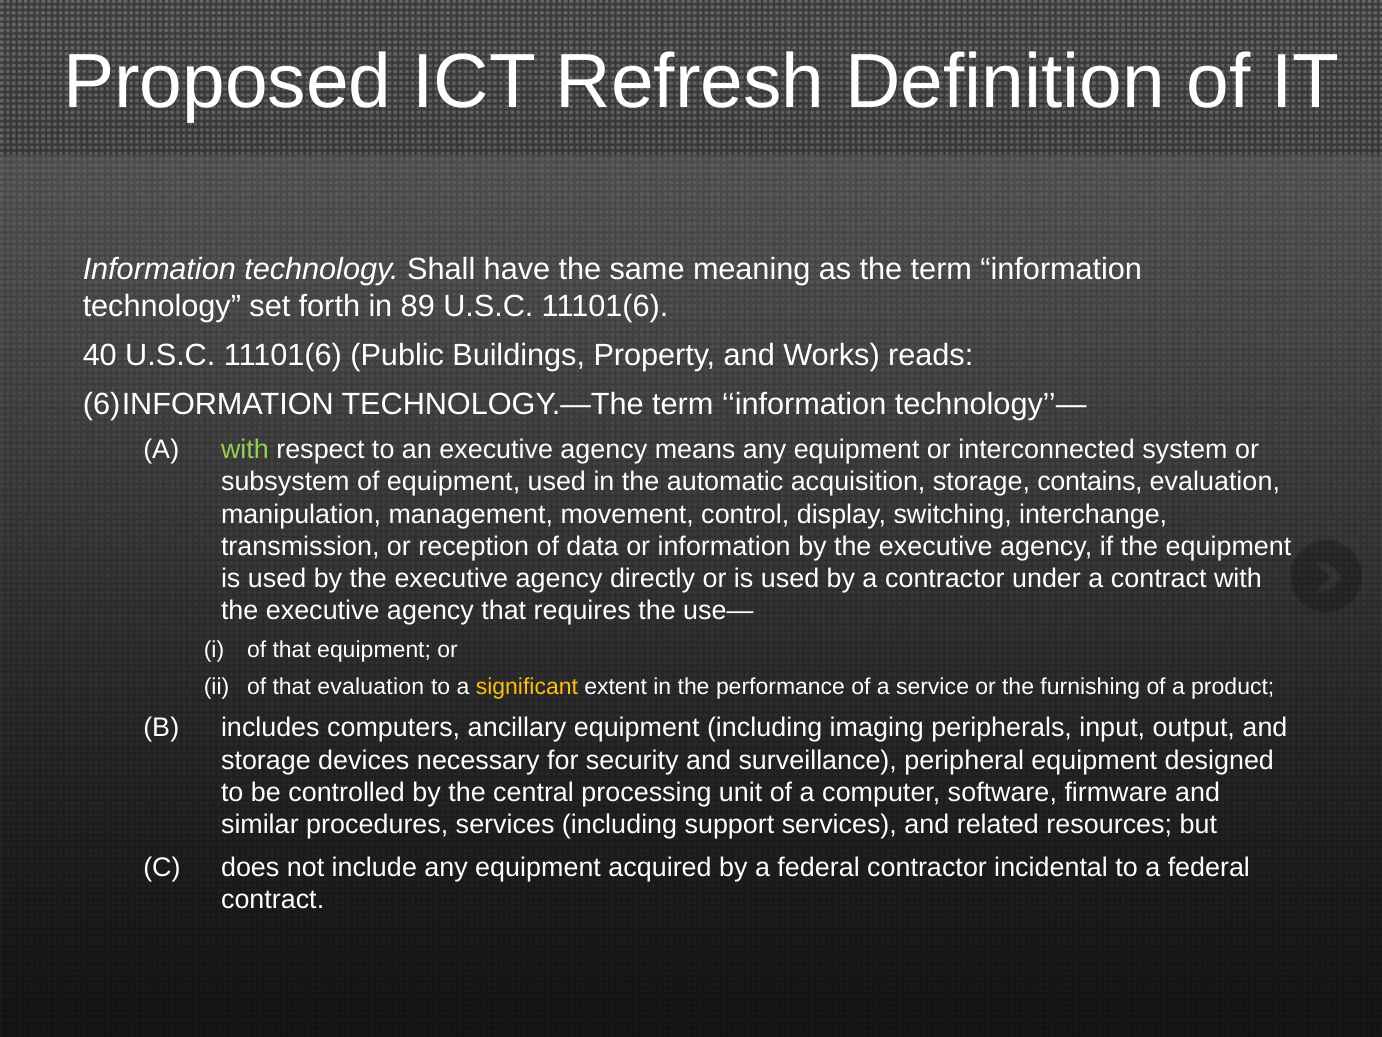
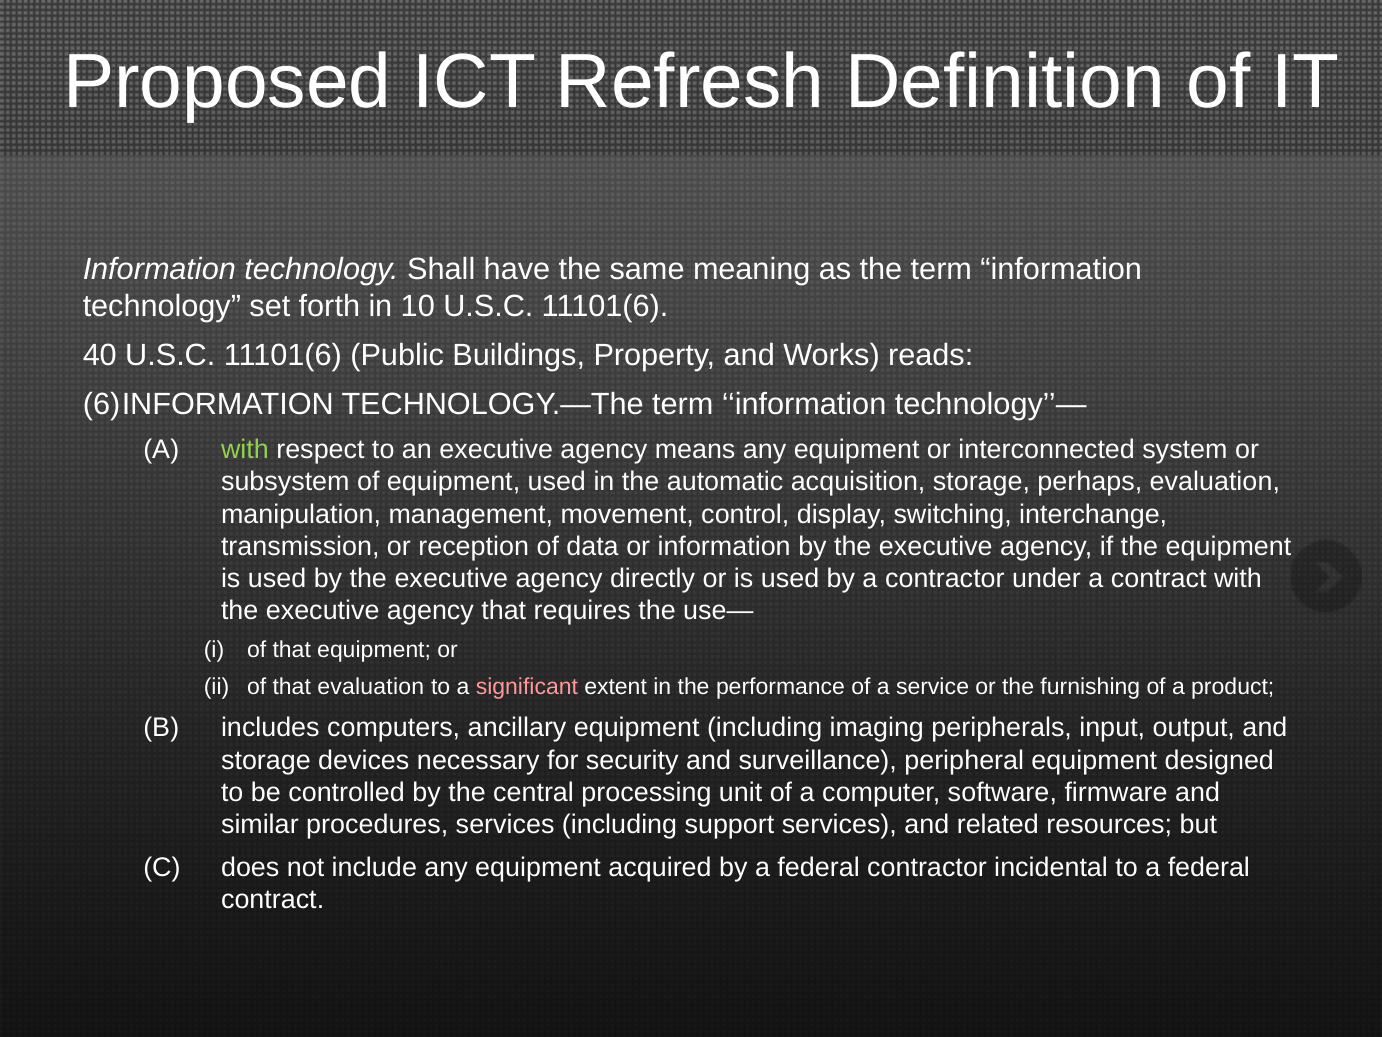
89: 89 -> 10 (418, 306)
contains: contains -> perhaps (1090, 482)
significant colour: yellow -> pink (527, 687)
